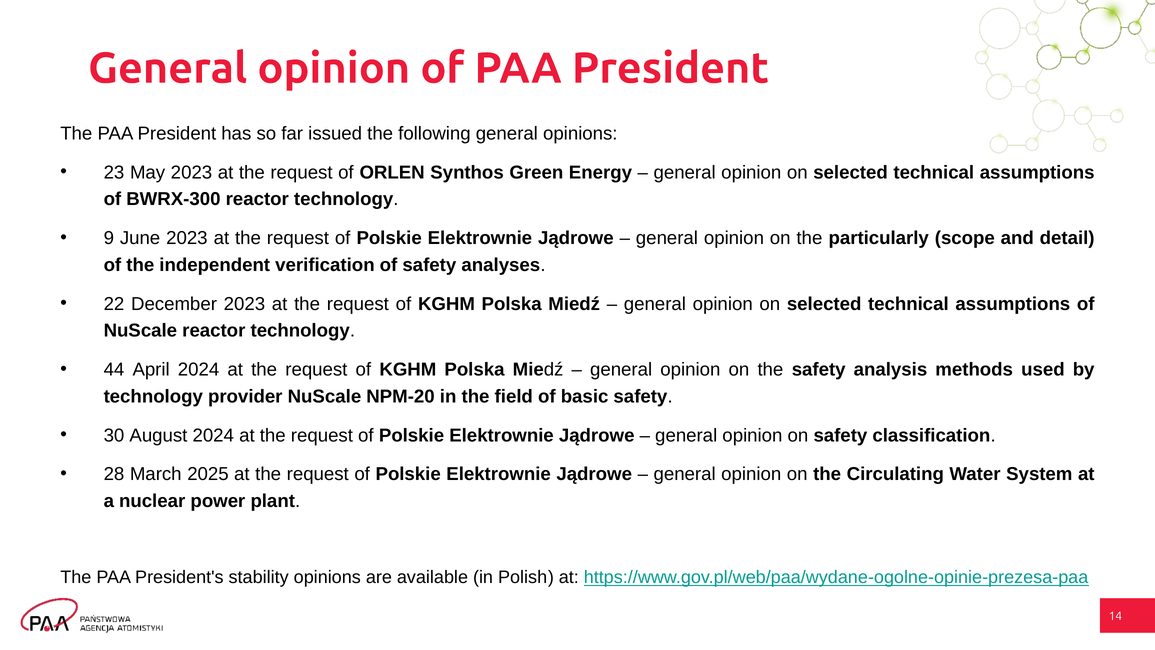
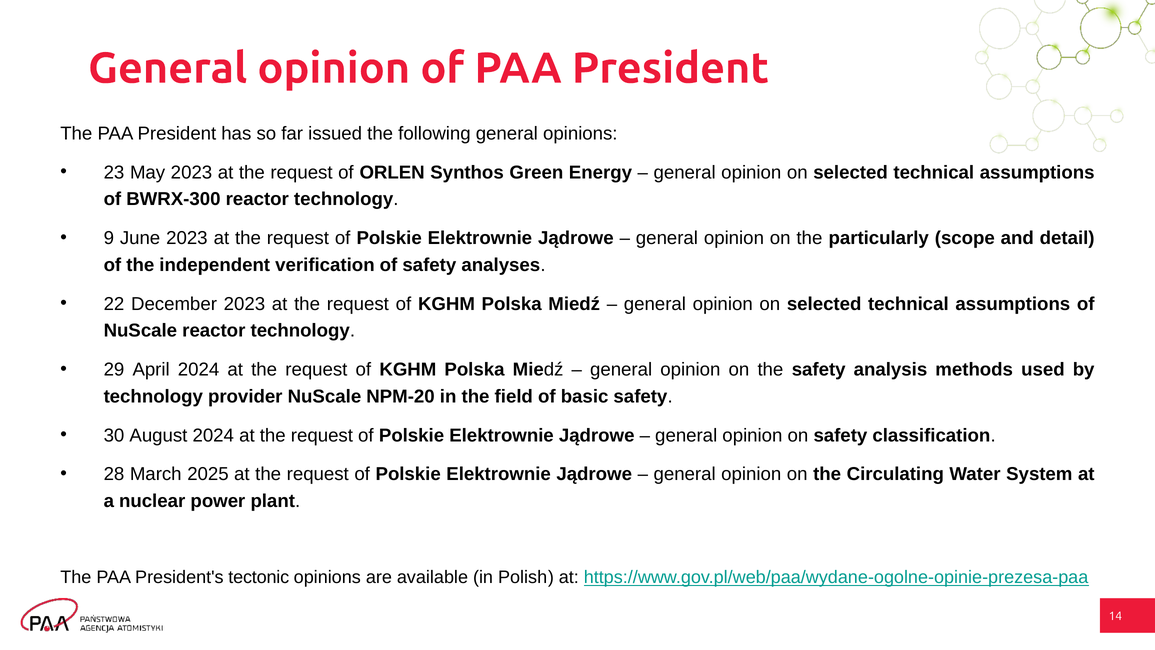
44: 44 -> 29 (114, 369)
stability: stability -> tectonic (259, 577)
